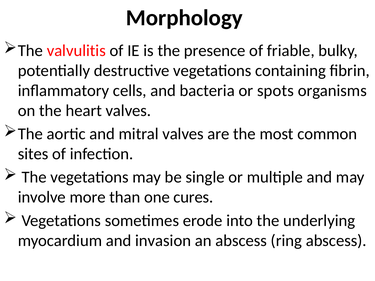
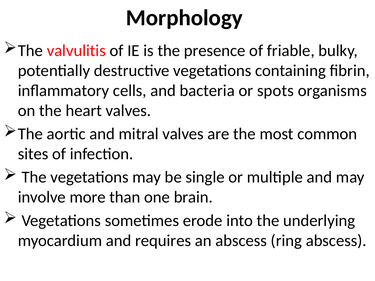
cures: cures -> brain (193, 197)
invasion: invasion -> requires (163, 241)
